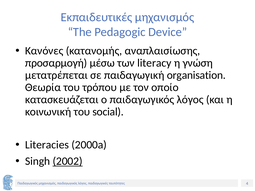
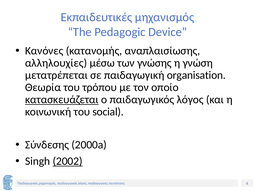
προσαρμογή: προσαρμογή -> αλληλουχίες (56, 63)
literacy: literacy -> γνώσης (154, 63)
κατασκευάζεται underline: none -> present (62, 100)
Literacies: Literacies -> Σύνδεσης (47, 145)
